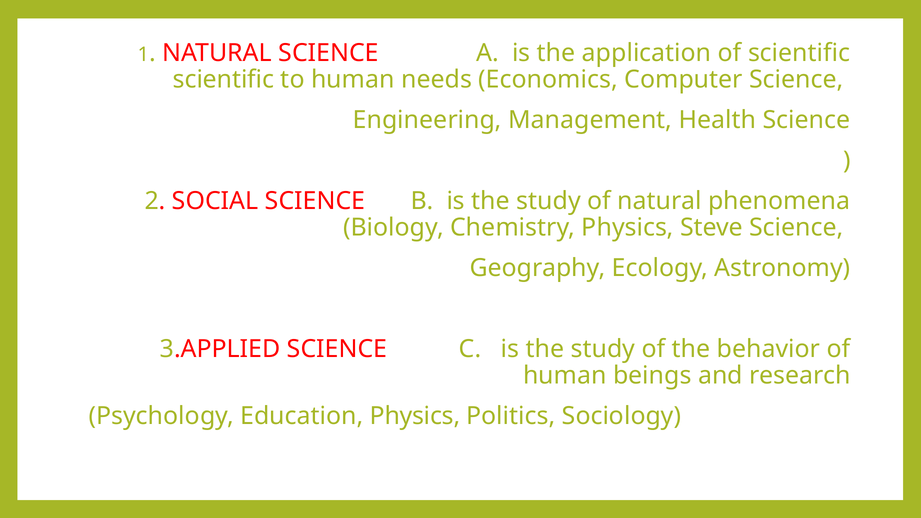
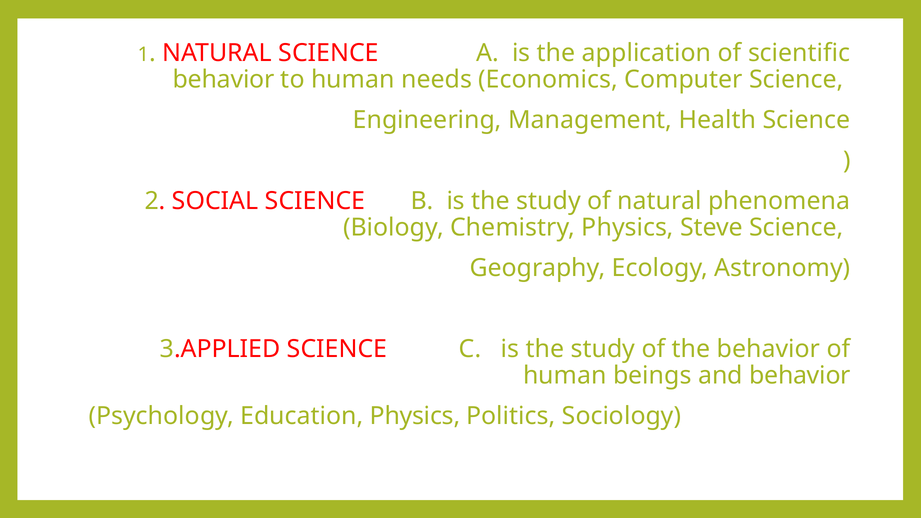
scientific: scientific -> behavior (224, 80)
and research: research -> behavior (800, 376)
